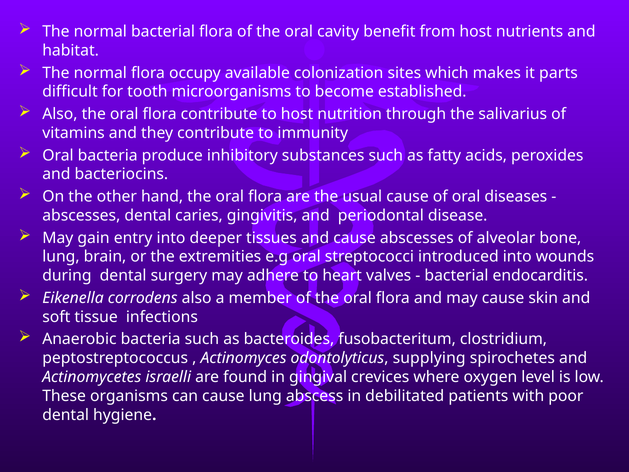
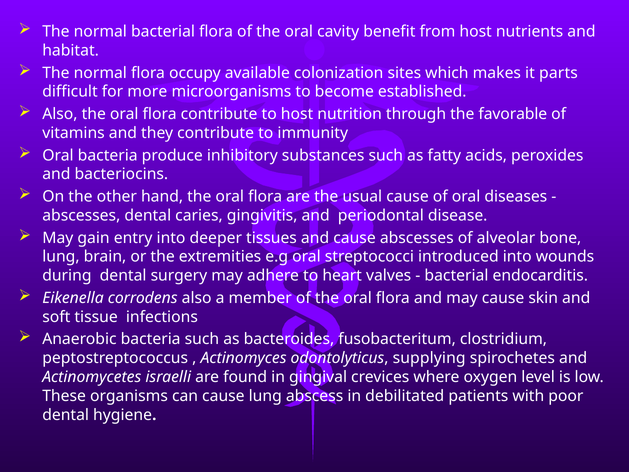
tooth: tooth -> more (147, 92)
salivarius: salivarius -> favorable (513, 114)
